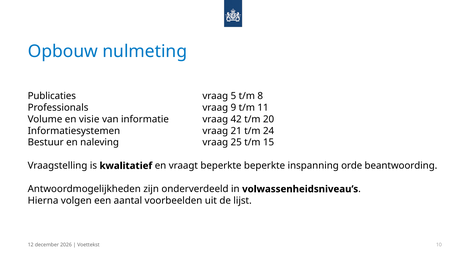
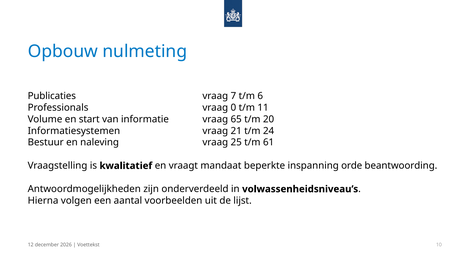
5: 5 -> 7 (233, 96)
8: 8 -> 6 (260, 96)
9: 9 -> 0 (233, 108)
visie: visie -> start (89, 119)
42: 42 -> 65 (236, 119)
15: 15 -> 61 (269, 143)
vraagt beperkte: beperkte -> mandaat (221, 166)
